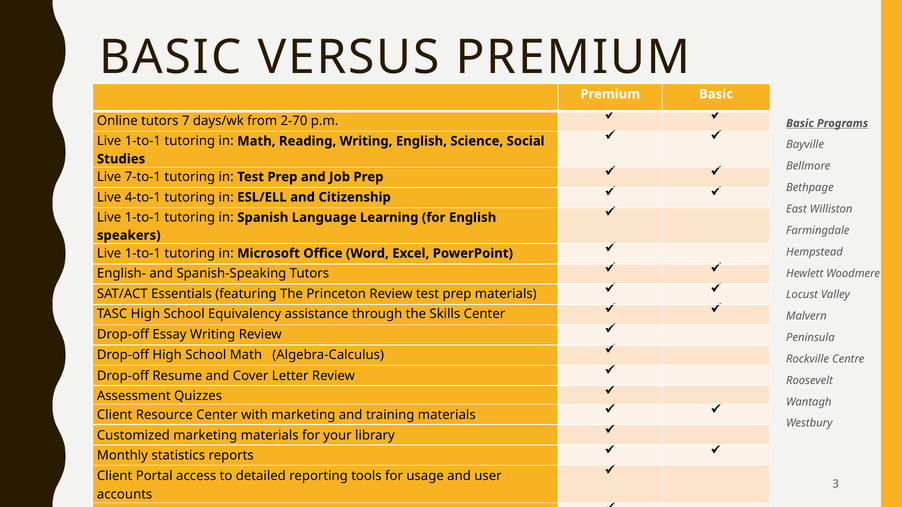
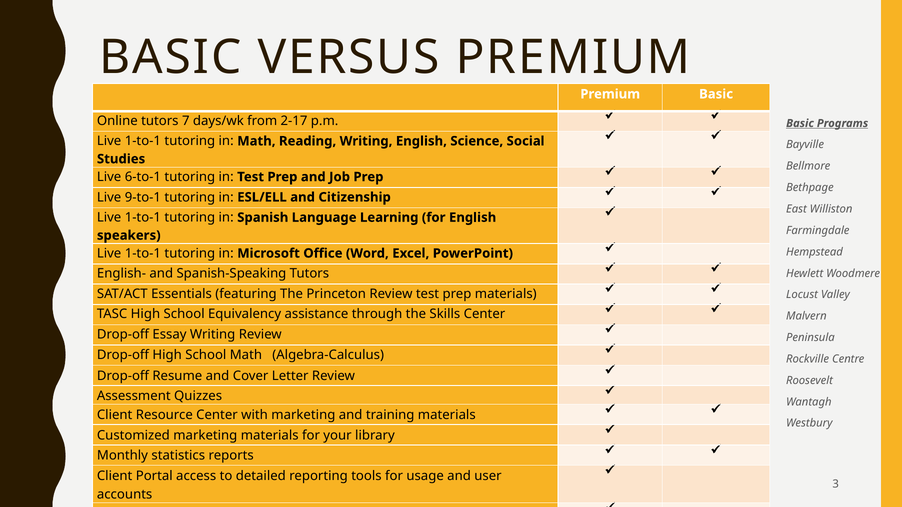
2-70: 2-70 -> 2-17 (294, 121)
7-to-1: 7-to-1 -> 6-to-1 (143, 177)
4-to-1: 4-to-1 -> 9-to-1 (143, 197)
